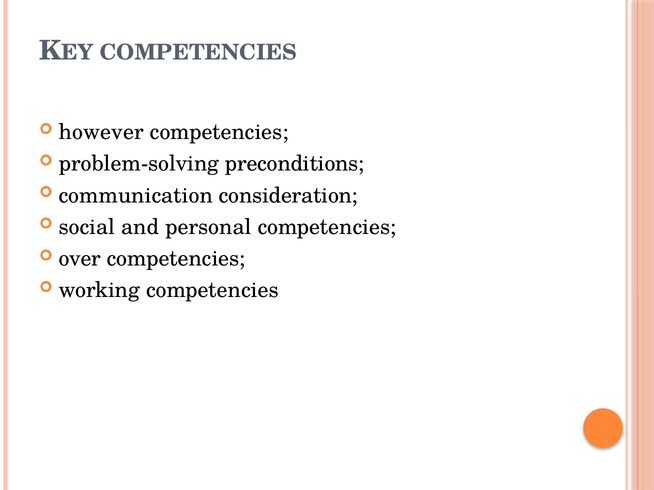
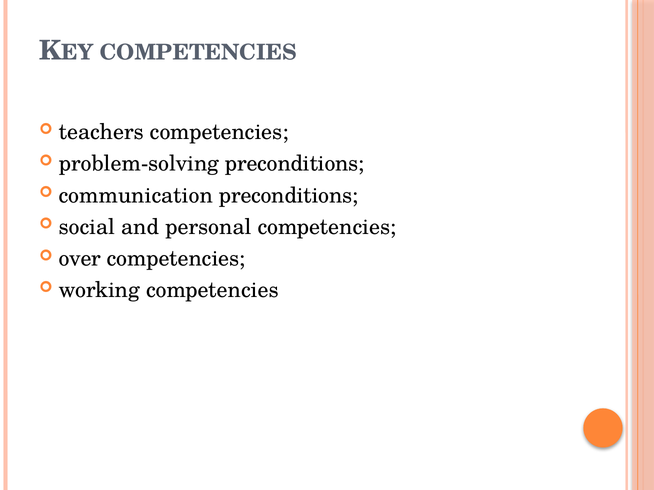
however: however -> teachers (101, 132)
communication consideration: consideration -> preconditions (288, 196)
